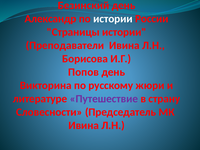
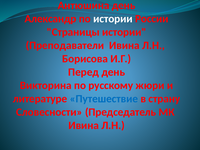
Безинский: Безинский -> Антюшина (84, 5)
Попов: Попов -> Перед (84, 72)
Путешествие colour: purple -> blue (104, 99)
